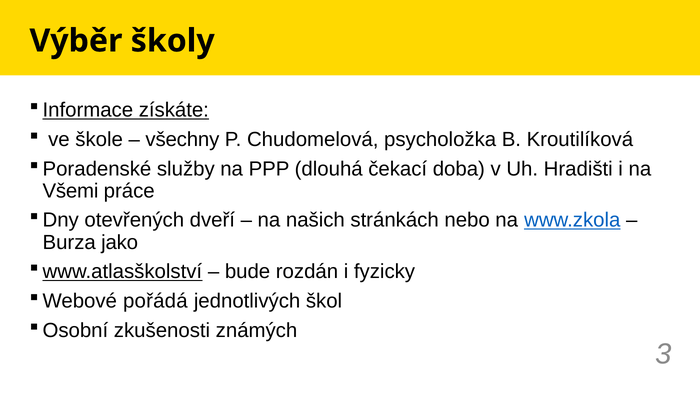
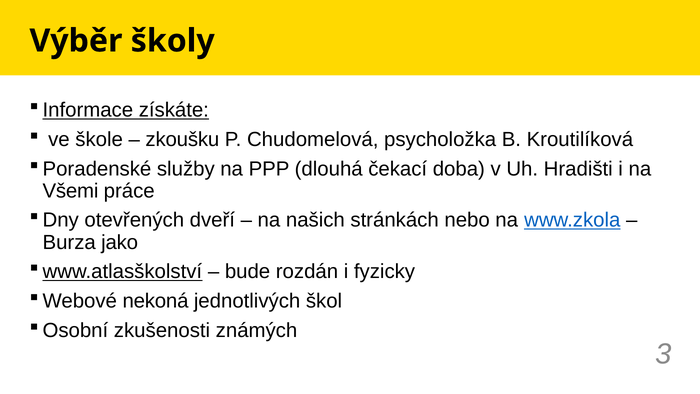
všechny: všechny -> zkoušku (182, 139)
pořádá: pořádá -> nekoná (156, 301)
